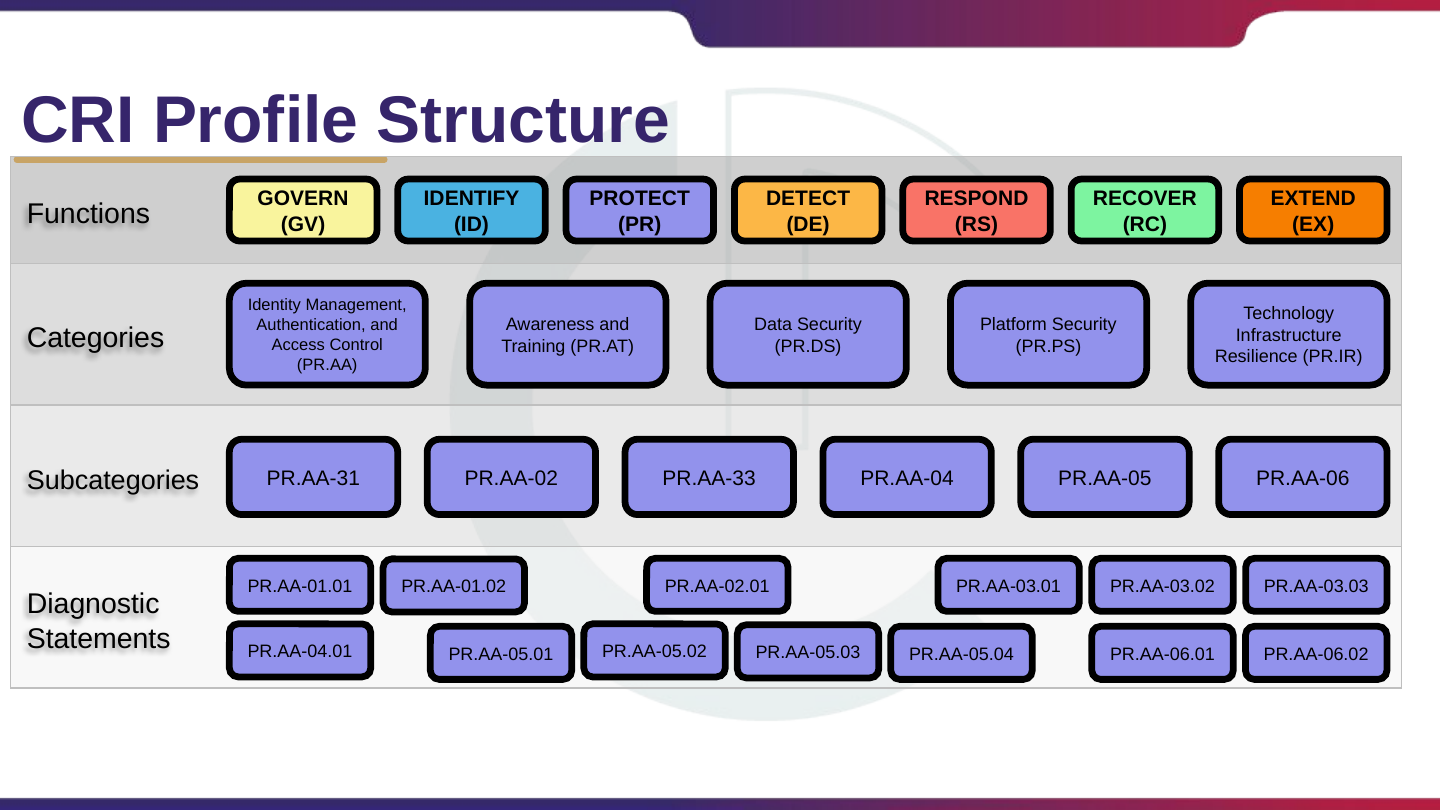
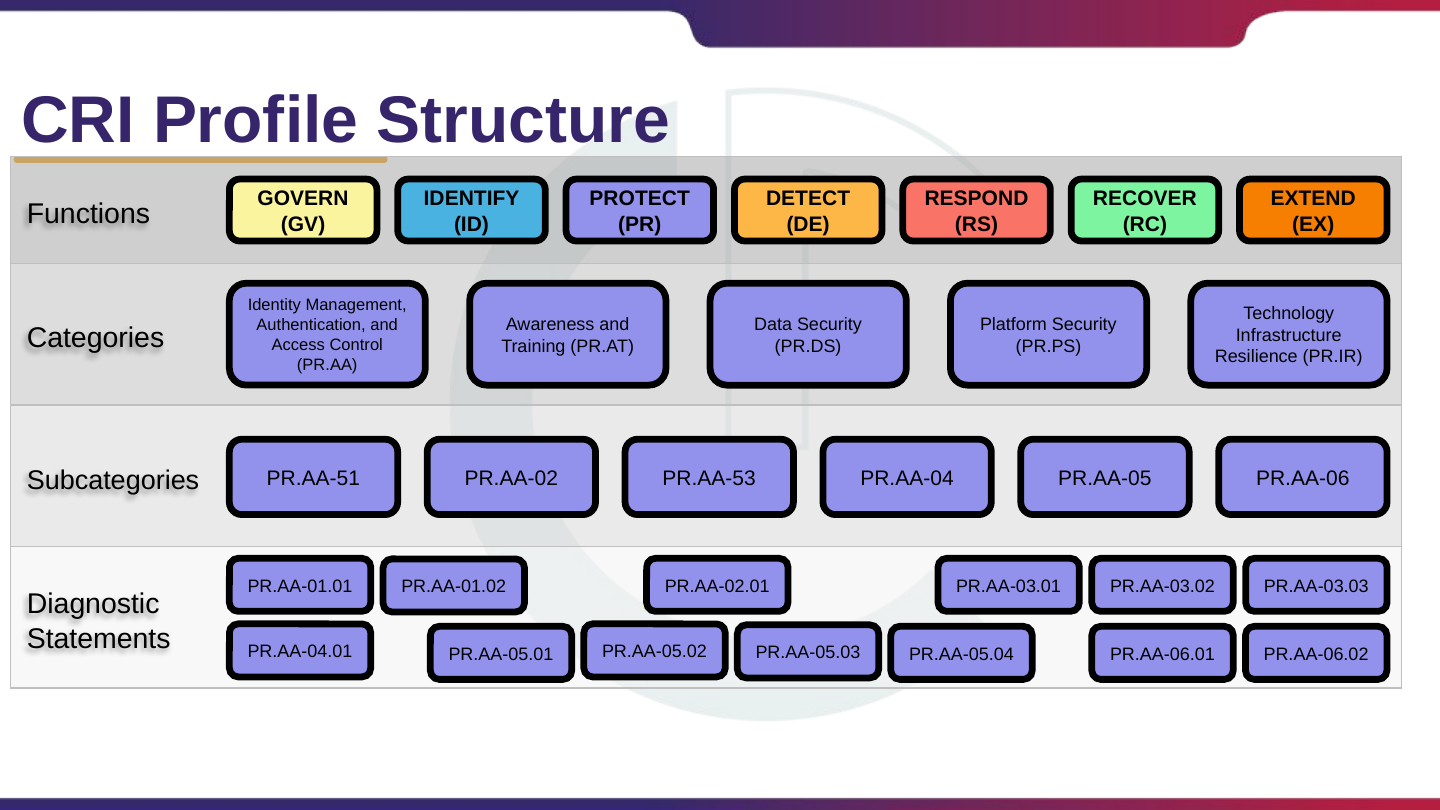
PR.AA-31: PR.AA-31 -> PR.AA-51 (313, 478)
PR.AA-33: PR.AA-33 -> PR.AA-53 (709, 478)
